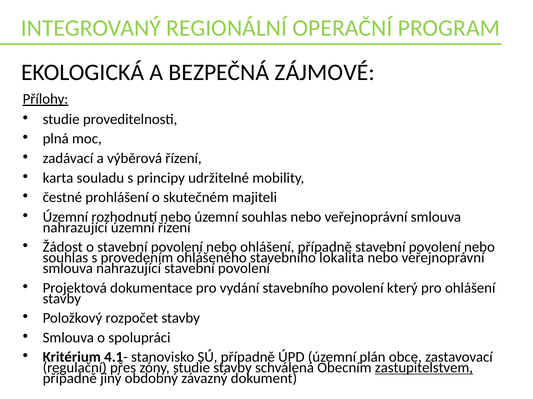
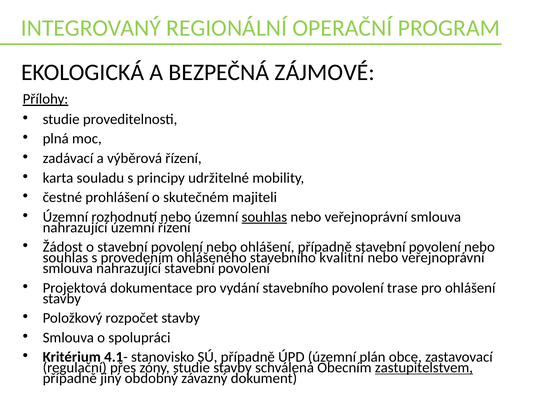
souhlas underline: none -> present (264, 217)
lokalita: lokalita -> kvalitní (342, 258)
který: který -> trase (402, 288)
